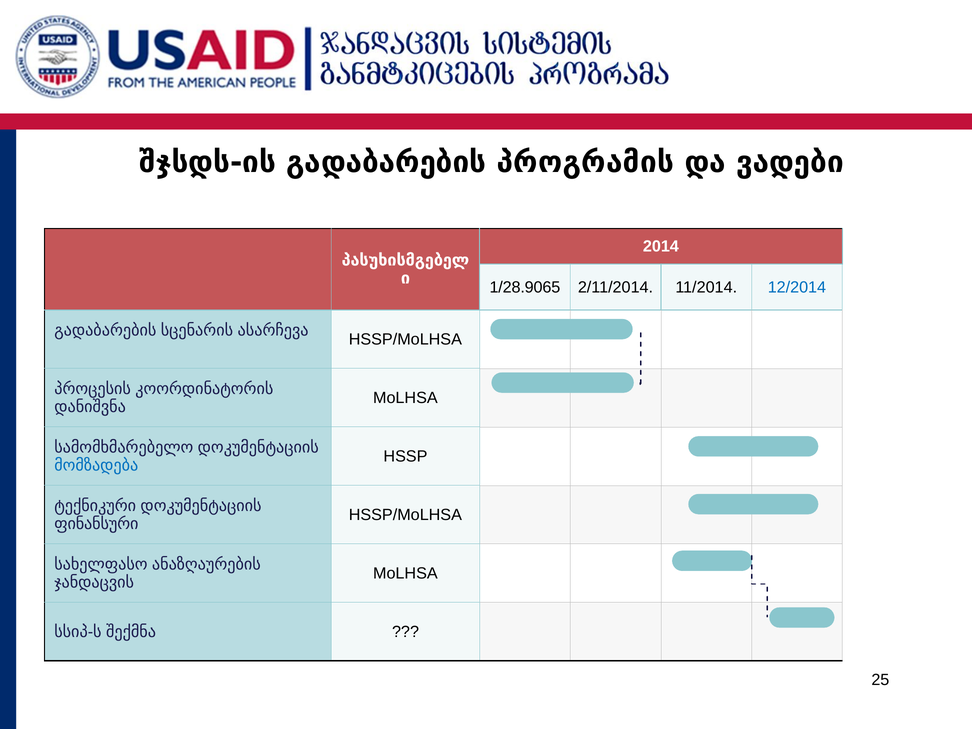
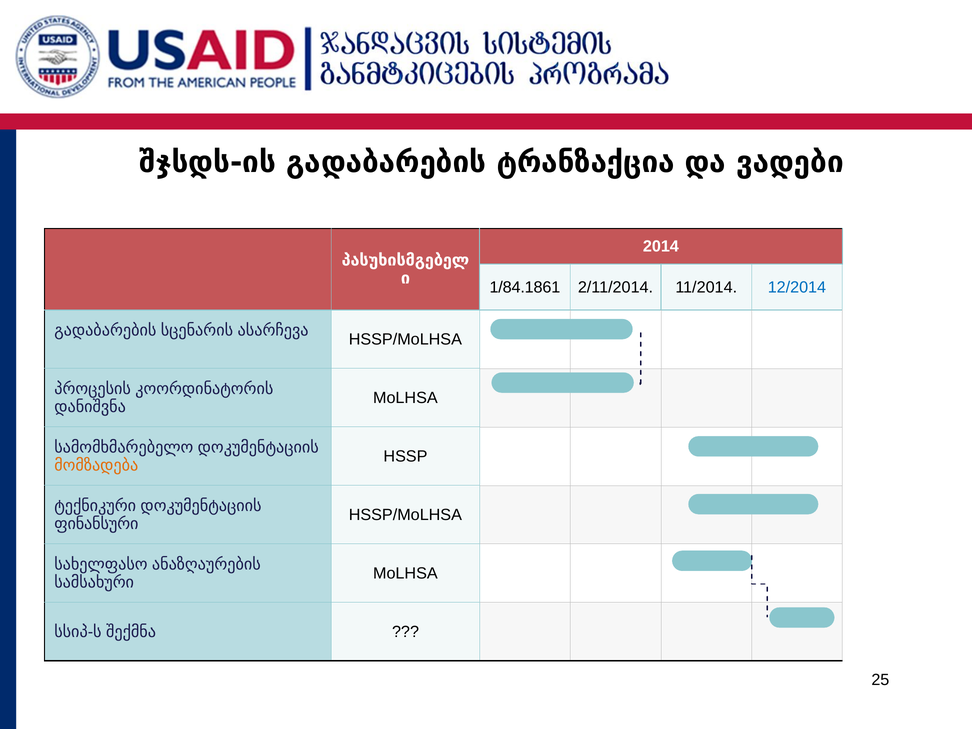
პროგრამის: პროგრამის -> ტრანზაქცია (586, 162)
1/28.9065: 1/28.9065 -> 1/84.1861 (525, 287)
მომზადება colour: blue -> orange (96, 466)
ჯანდაცვის: ჯანდაცვის -> სამსახური (94, 582)
